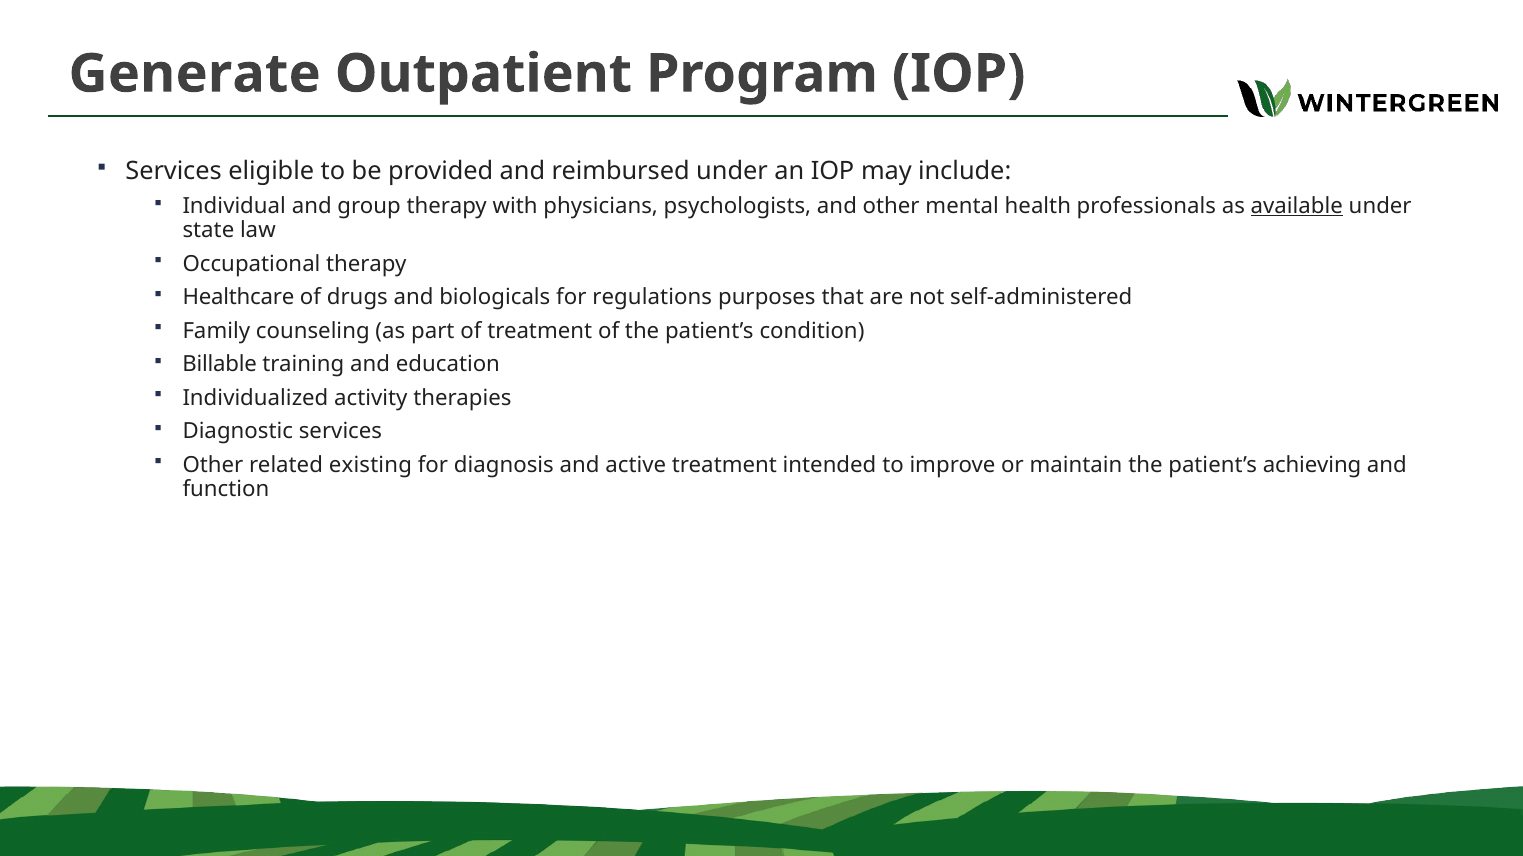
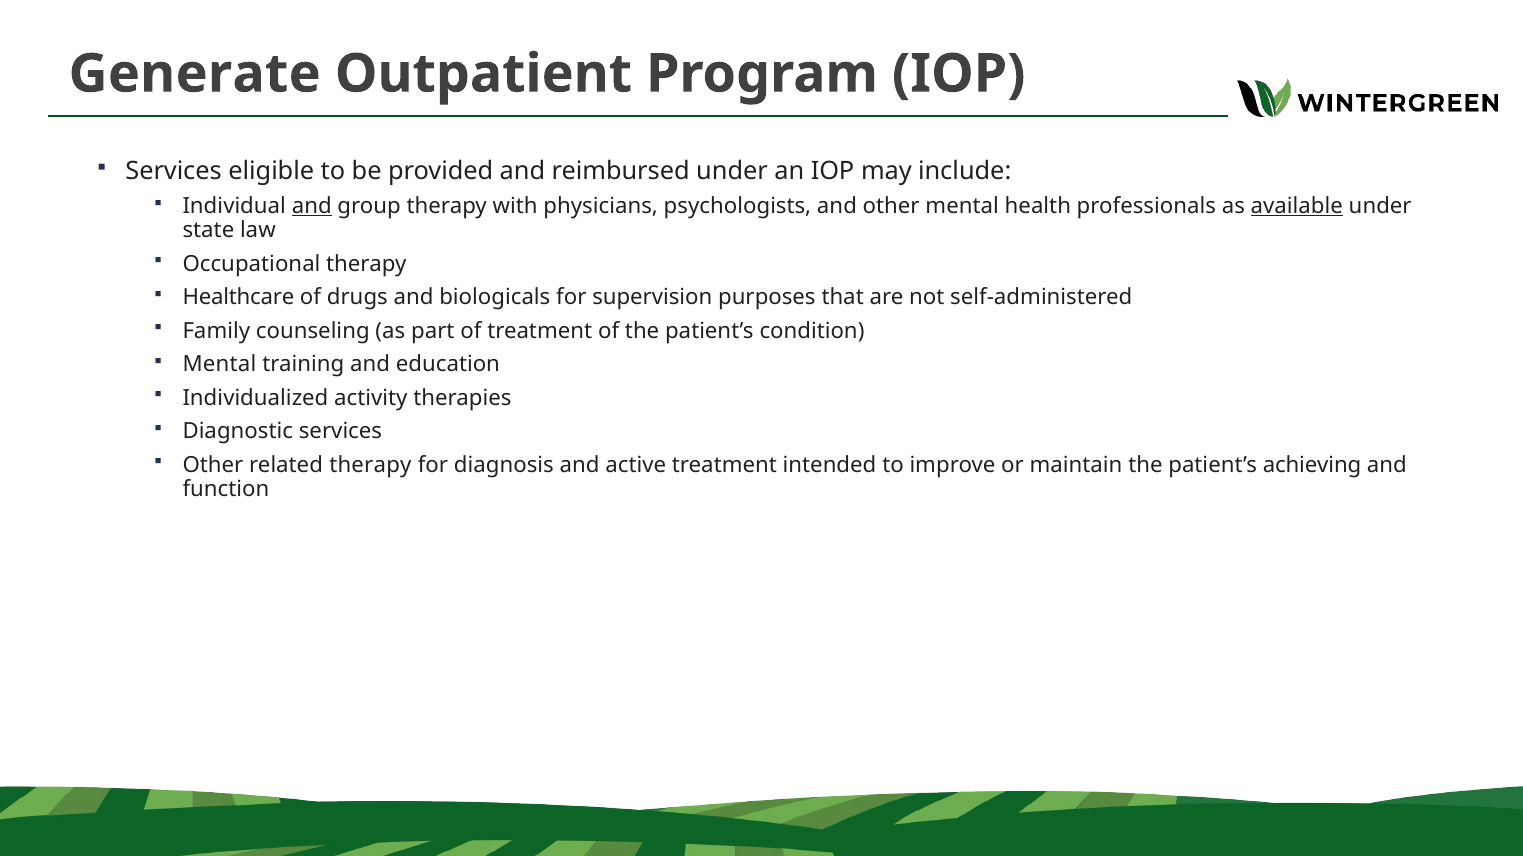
and underline: none -> present (312, 206)
regulations: regulations -> supervision (652, 298)
Billable: Billable -> Mental (219, 365)
related existing: existing -> therapy (370, 465)
